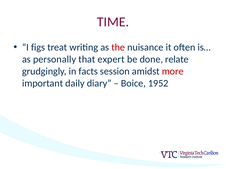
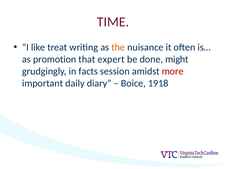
figs: figs -> like (38, 47)
the colour: red -> orange (118, 47)
personally: personally -> promotion (55, 59)
relate: relate -> might (177, 59)
1952: 1952 -> 1918 (158, 84)
